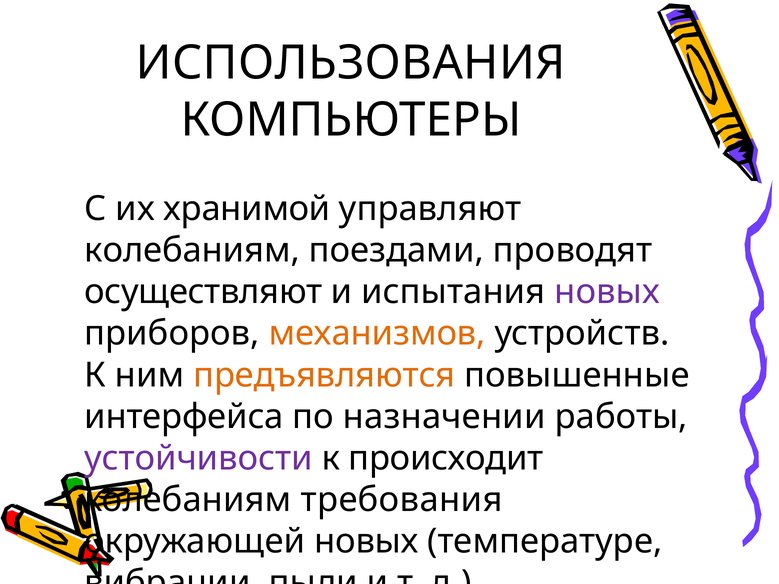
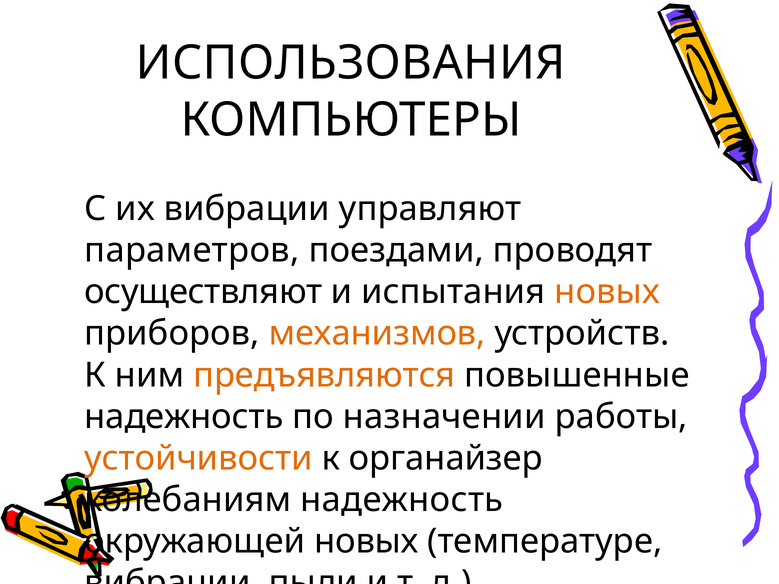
их хранимой: хранимой -> вибрации (247, 209)
колебаниям: колебаниям -> параметров (192, 251)
новых colour: purple -> orange (607, 292)
интерфейса: интерфейса -> надежность (184, 417)
устойчивости colour: purple -> orange (199, 458)
происходит: происходит -> органайзер (446, 458)
колебаниям требования: требования -> надежность (402, 500)
